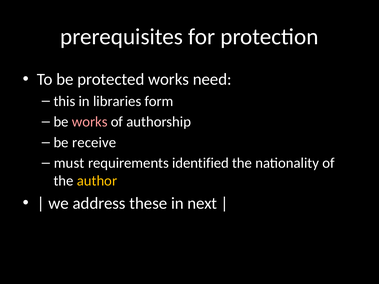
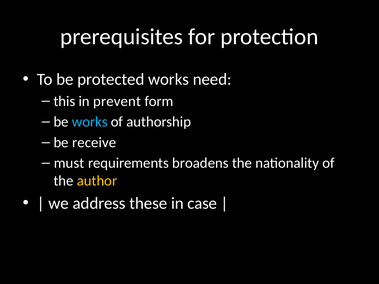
libraries: libraries -> prevent (117, 101)
works colour: pink -> light blue (90, 122)
identified: identified -> broadens (200, 163)
next: next -> case (202, 203)
